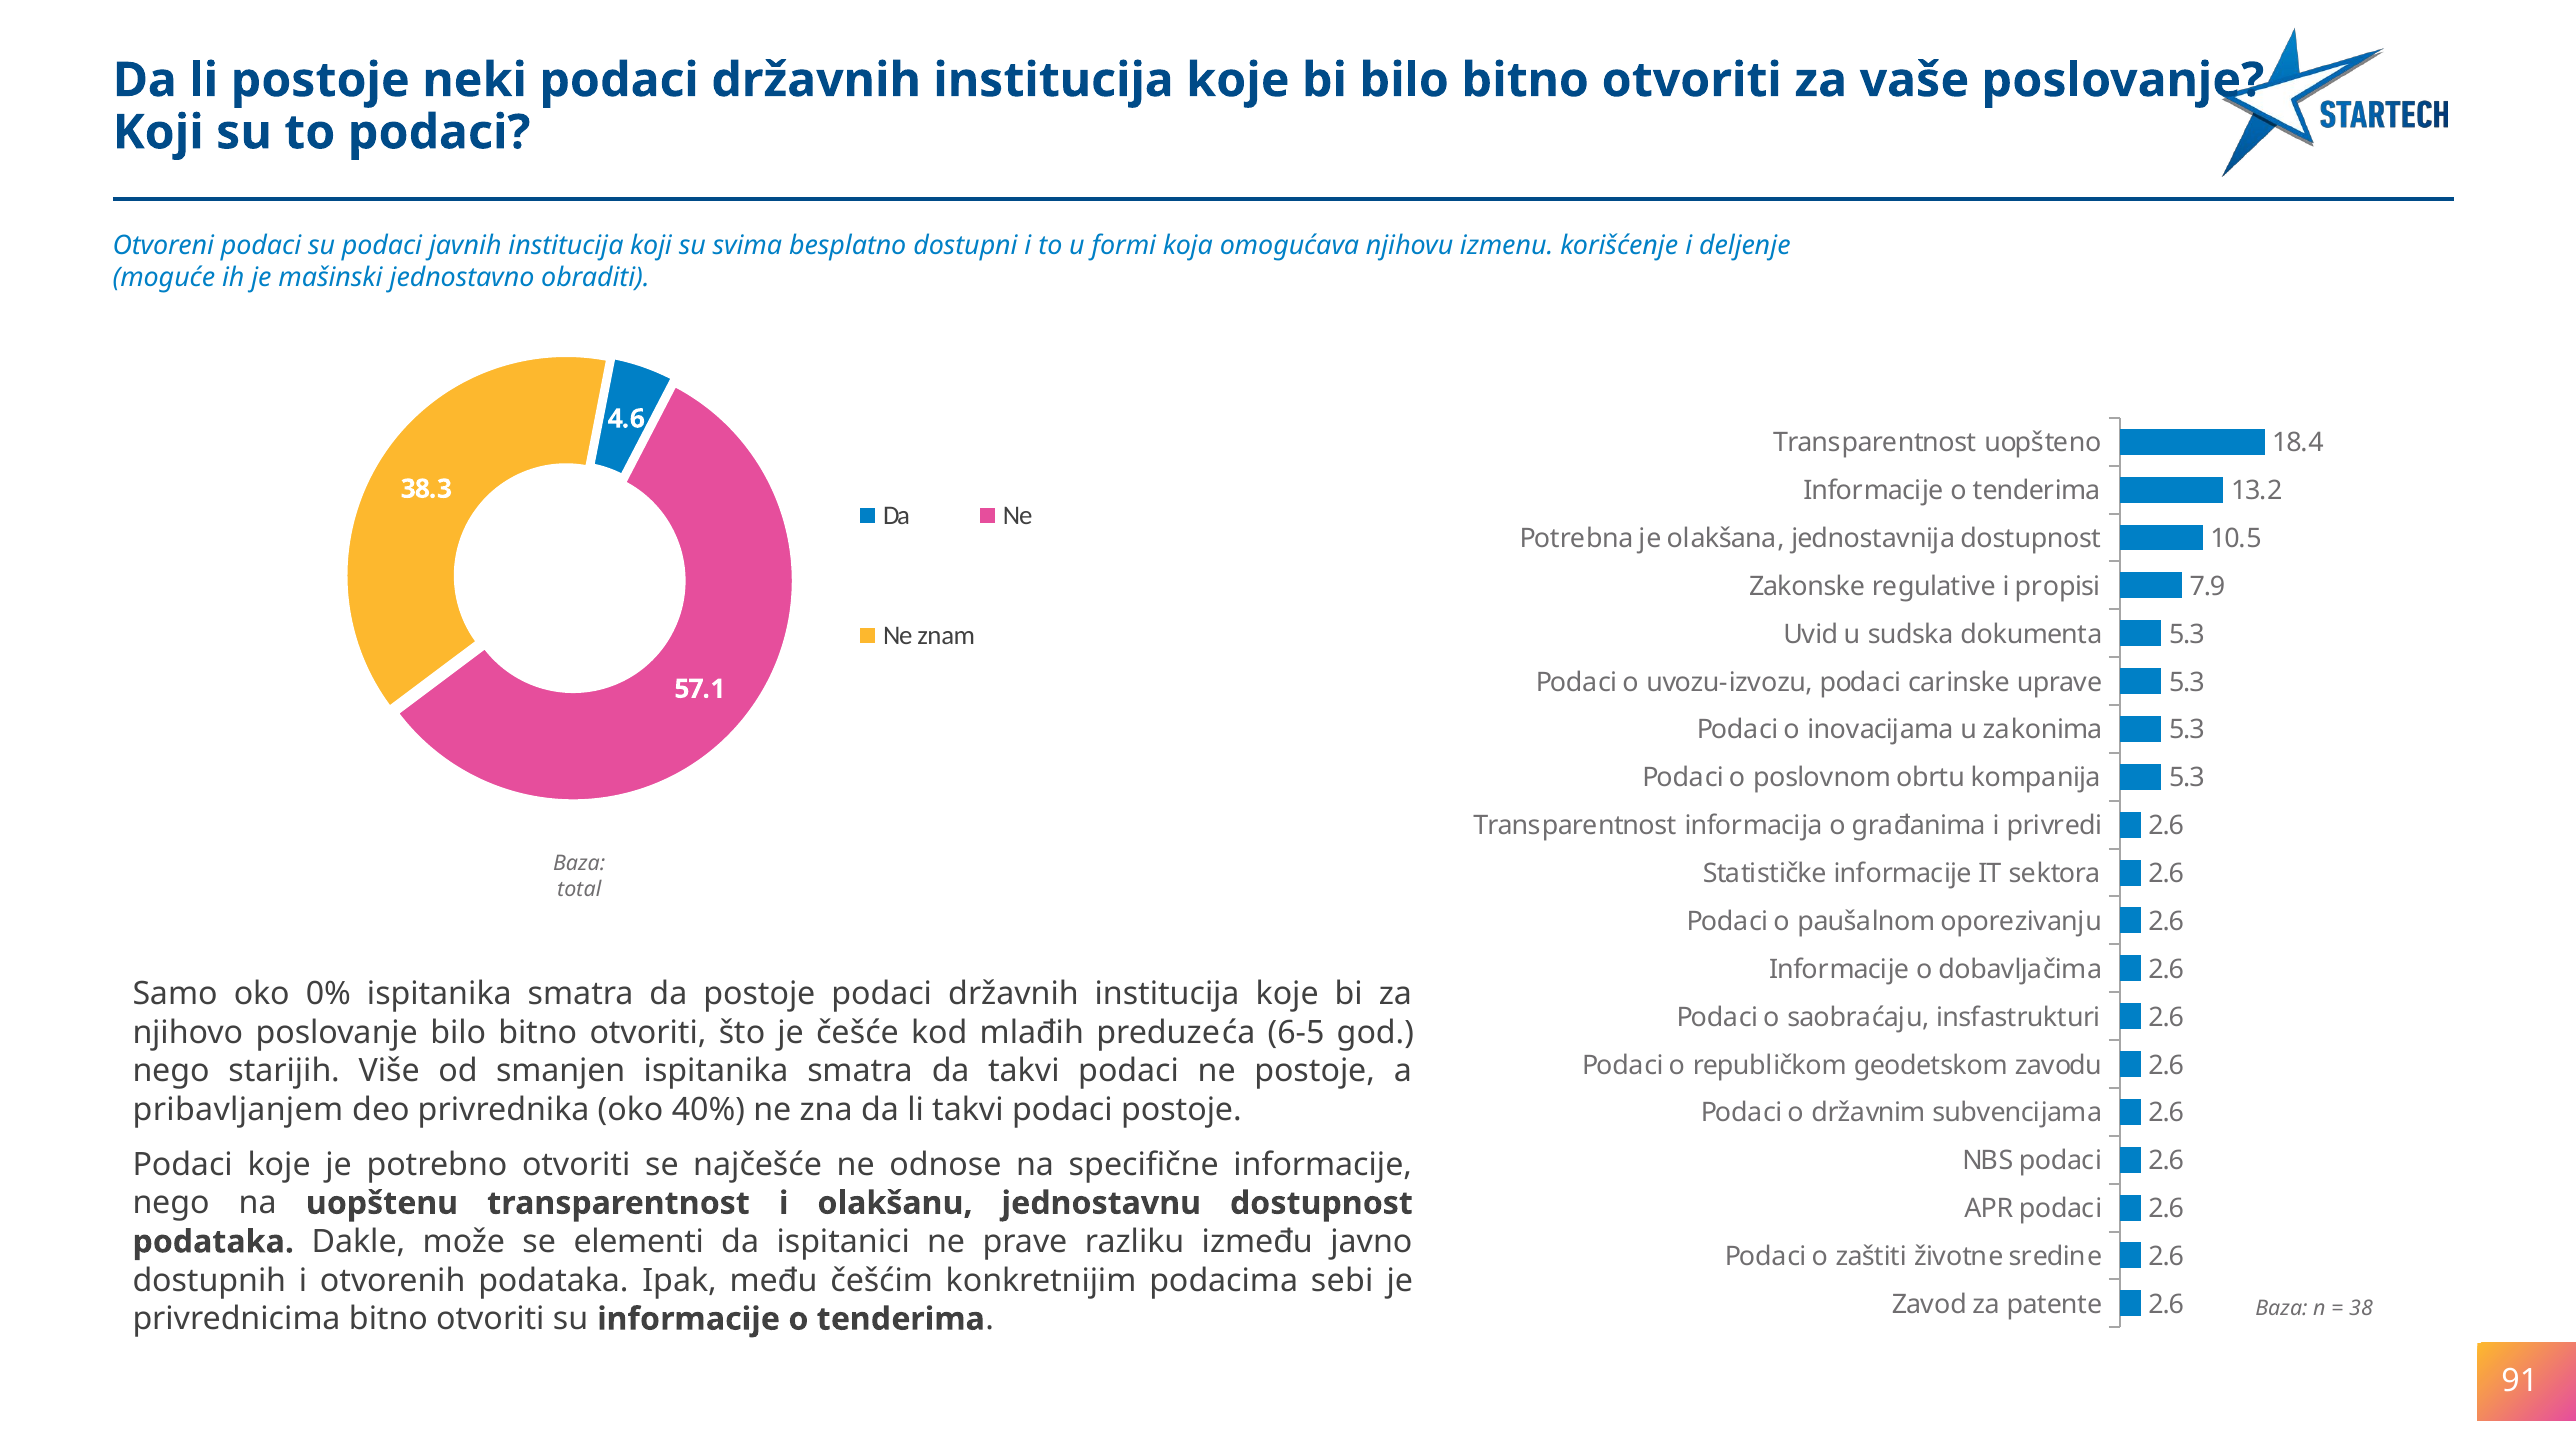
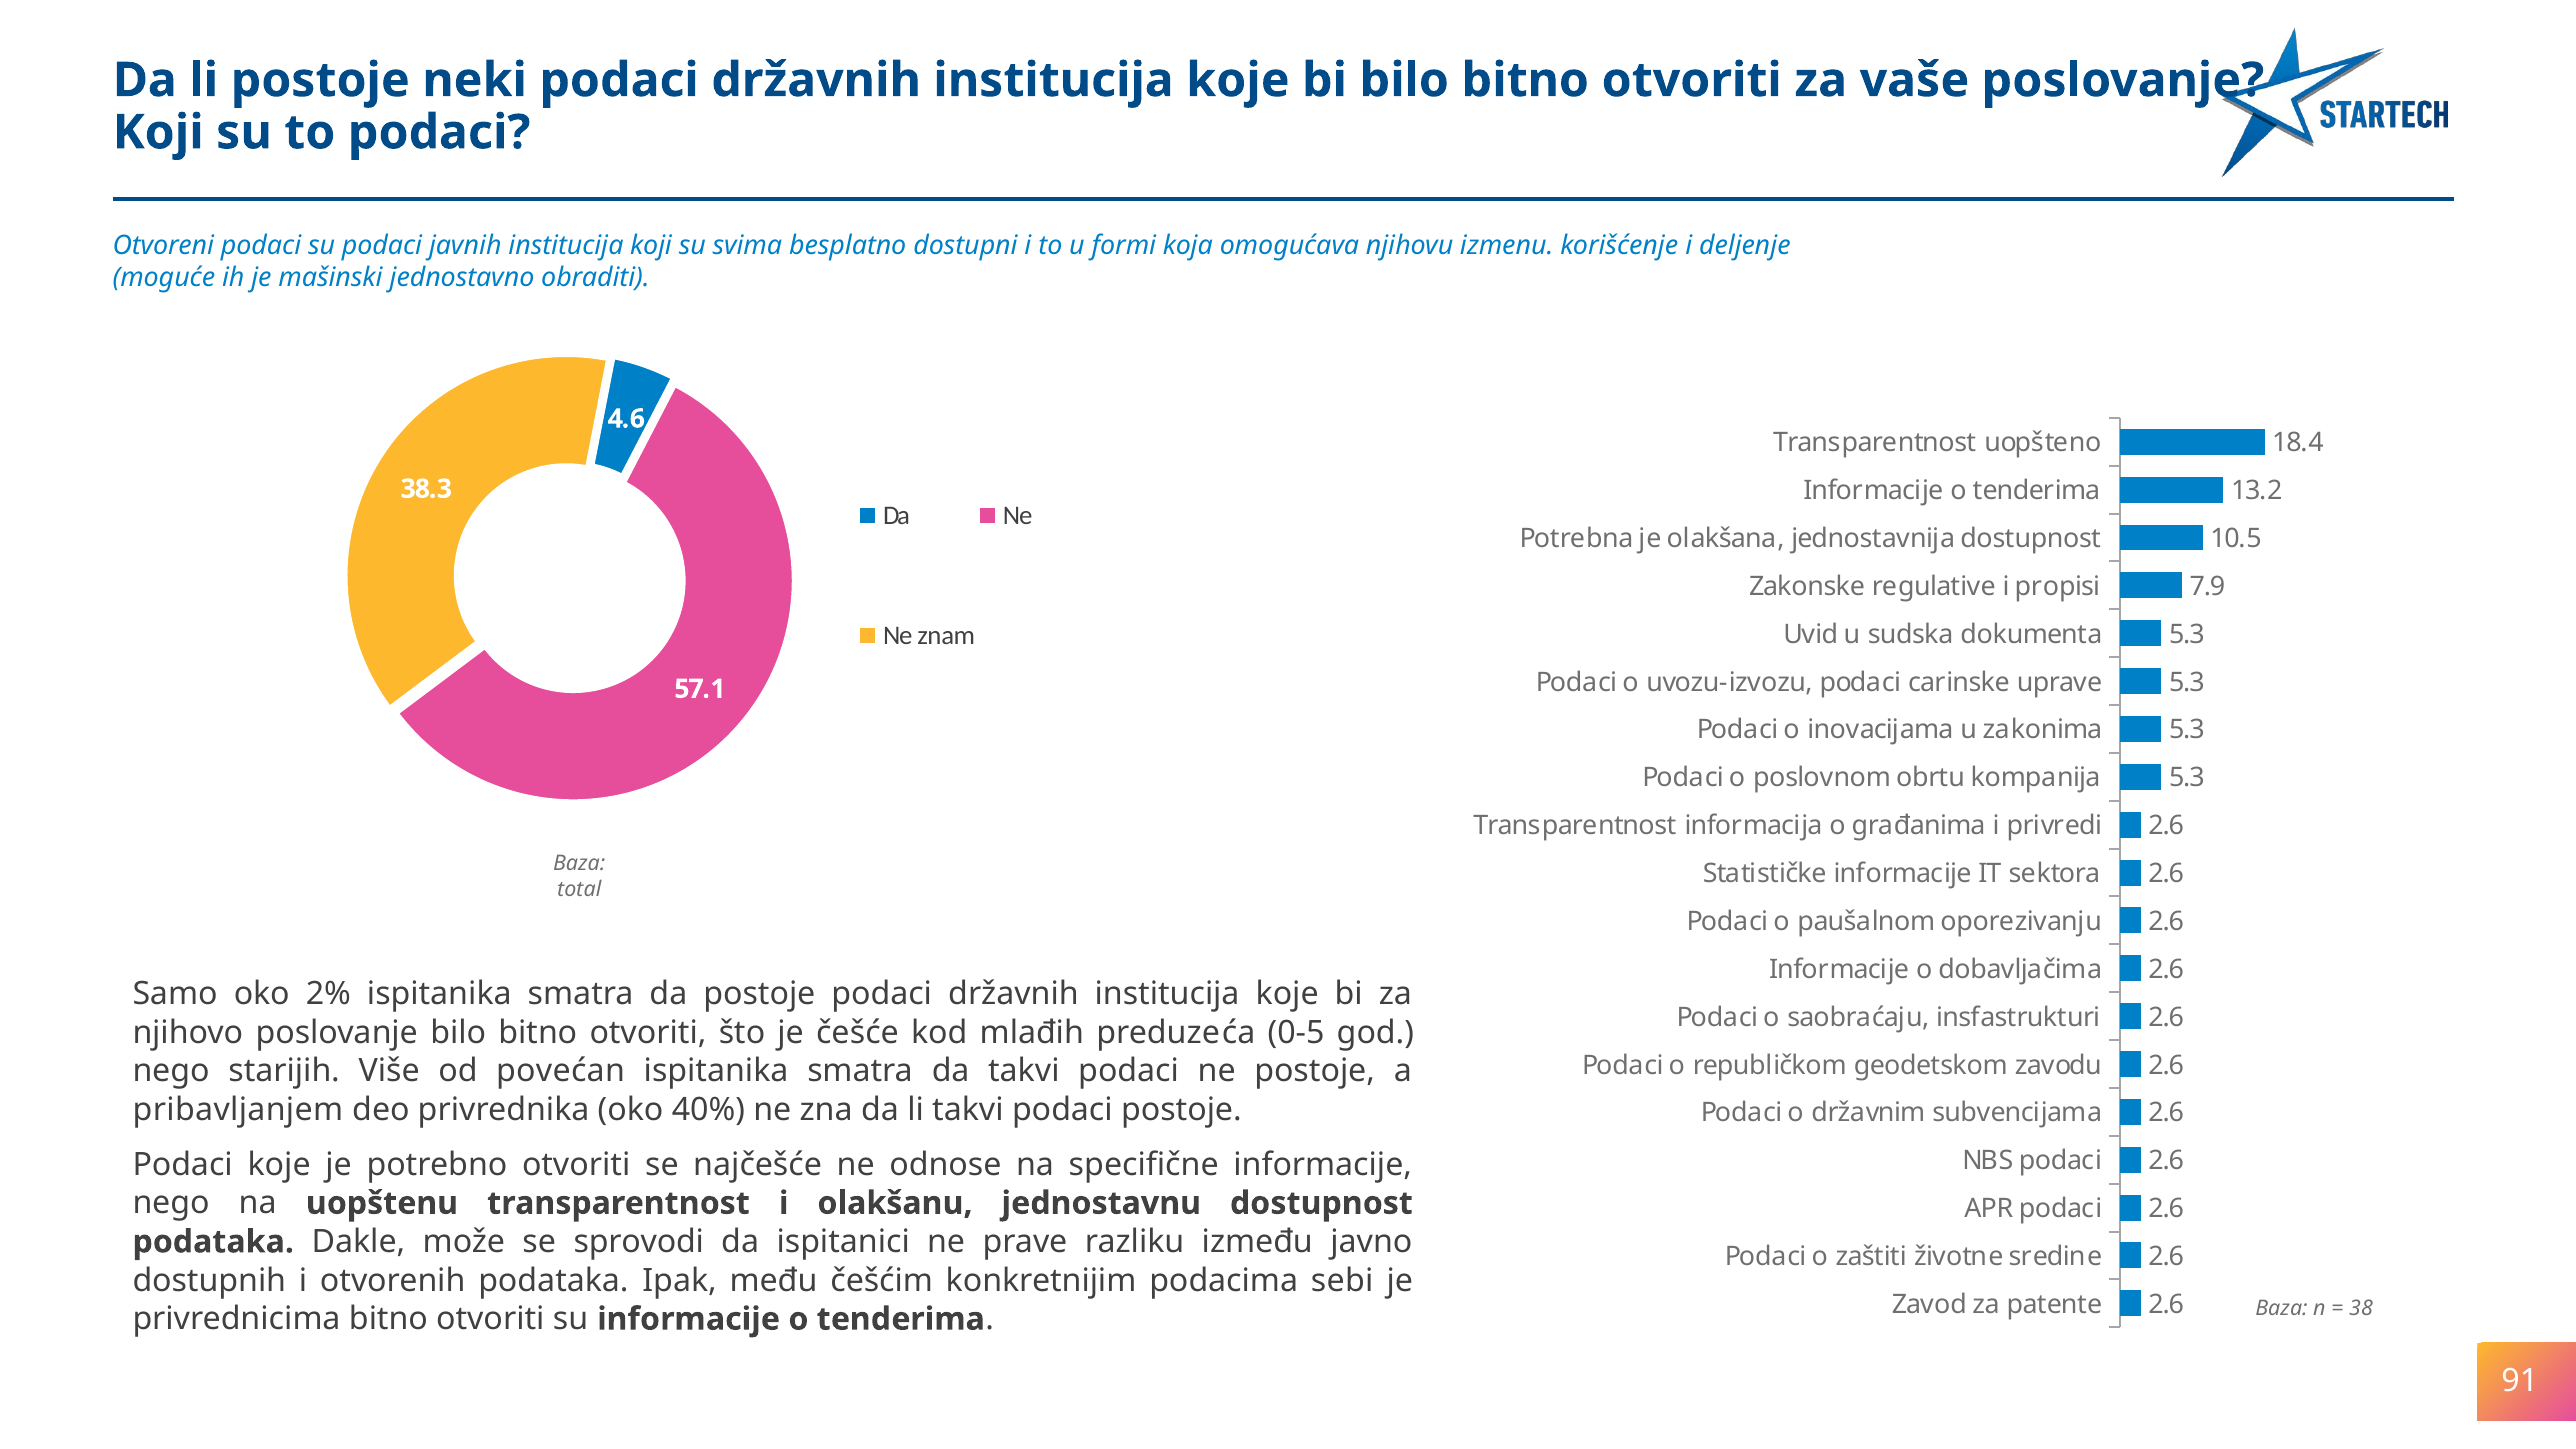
0%: 0% -> 2% (328, 994)
6-5: 6-5 -> 0-5 (1296, 1032)
smanjen: smanjen -> povećan (561, 1071)
elementi: elementi -> sprovodi (639, 1242)
